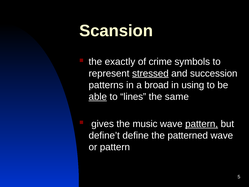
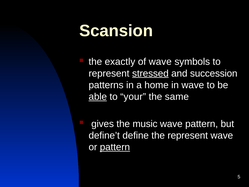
of crime: crime -> wave (160, 62)
broad: broad -> home (157, 85)
in using: using -> wave (193, 85)
lines: lines -> your (133, 97)
pattern underline: present -> none (202, 124)
the patterned: patterned -> represent (188, 135)
pattern underline: none -> present (115, 147)
